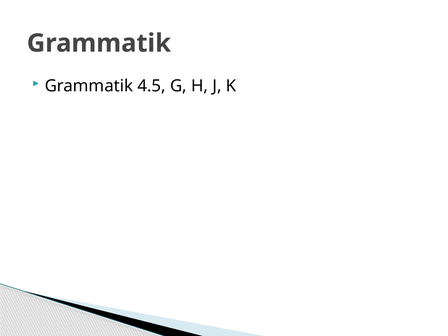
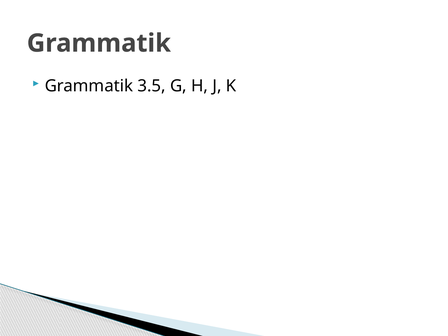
4.5: 4.5 -> 3.5 (152, 86)
